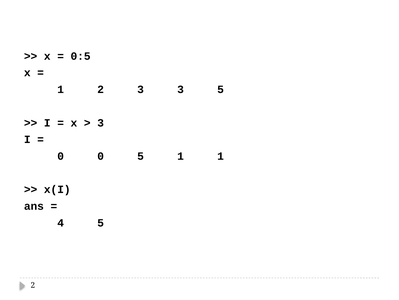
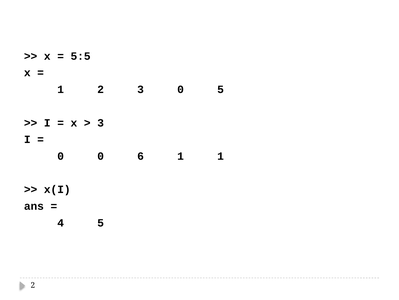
0:5: 0:5 -> 5:5 (81, 56)
3 3: 3 -> 0 (181, 89)
0 5: 5 -> 6 (141, 156)
